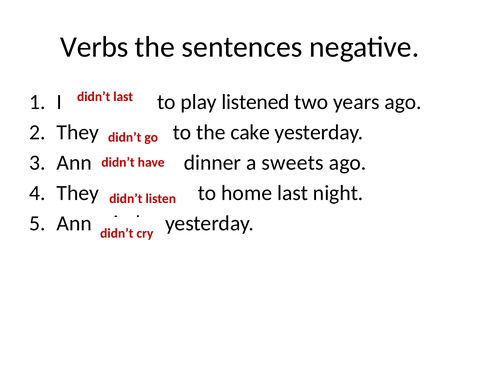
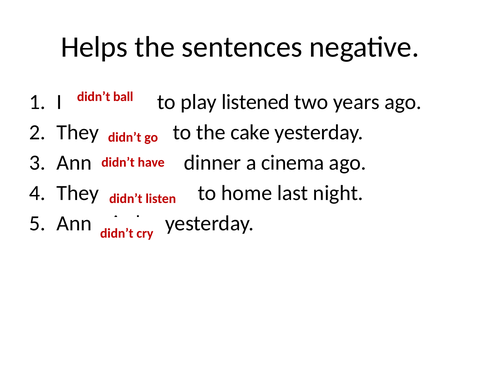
Verbs: Verbs -> Helps (94, 47)
last: last -> ball (123, 97)
sweets: sweets -> cinema (293, 163)
